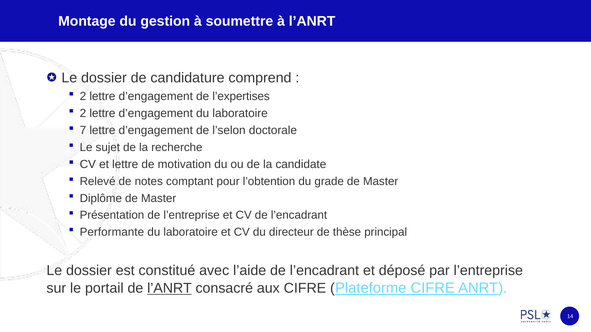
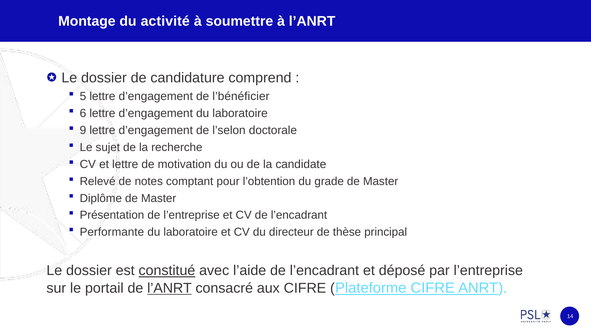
gestion: gestion -> activité (165, 21)
2: 2 -> 5 (83, 96)
l’expertises: l’expertises -> l’bénéficier (241, 96)
2: 2 -> 6 (83, 113)
7: 7 -> 9 (83, 131)
constitué underline: none -> present (167, 271)
